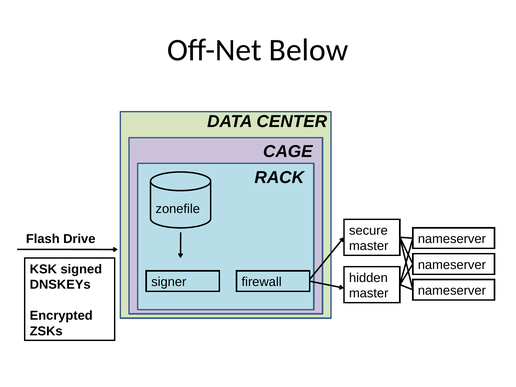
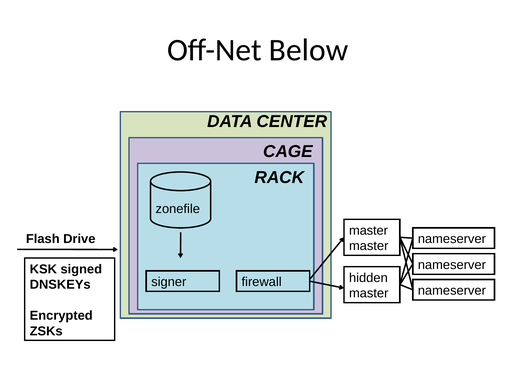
secure: secure -> master (368, 230)
